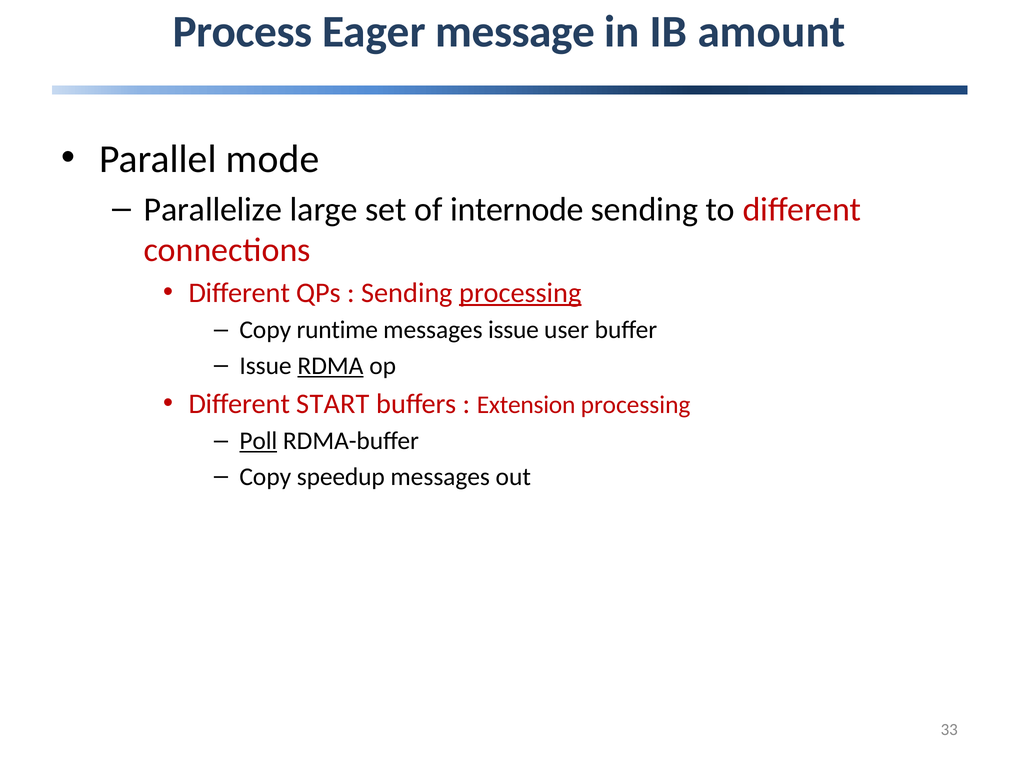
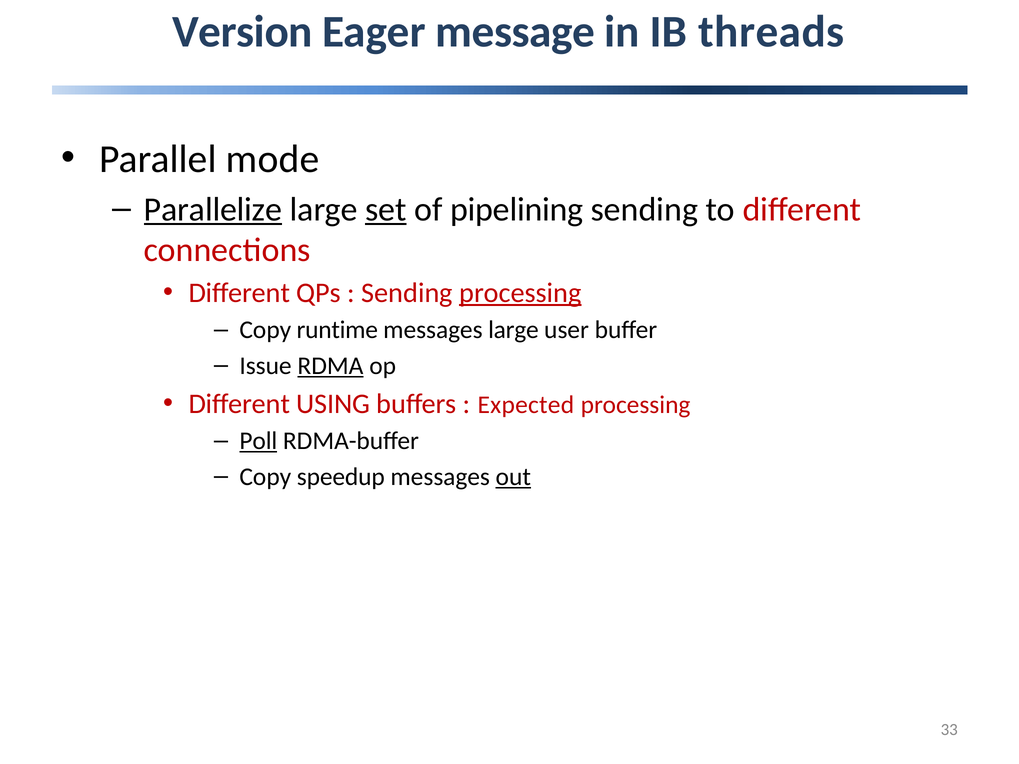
Process: Process -> Version (242, 32)
amount: amount -> threads (771, 32)
Parallelize underline: none -> present (213, 210)
set underline: none -> present (386, 210)
internode: internode -> pipelining (517, 210)
messages issue: issue -> large (513, 330)
START: START -> USING (333, 404)
Extension: Extension -> Expected (526, 405)
out underline: none -> present (513, 477)
